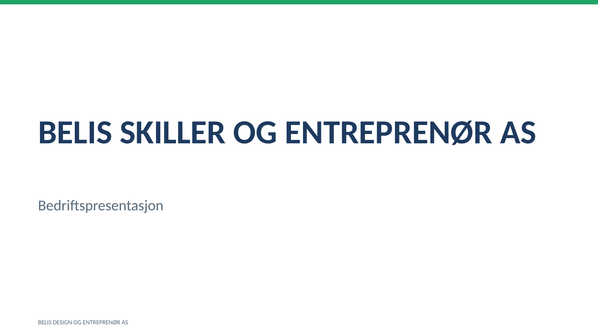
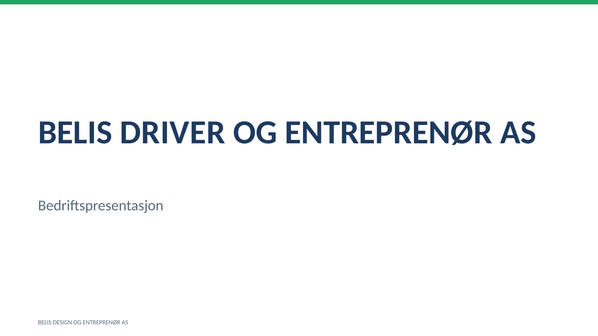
SKILLER: SKILLER -> DRIVER (173, 133)
